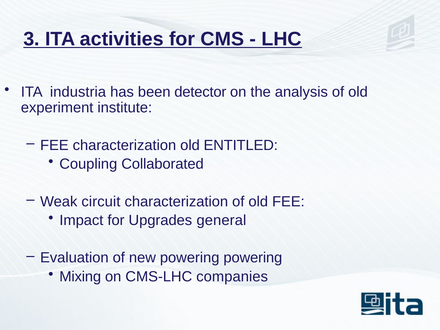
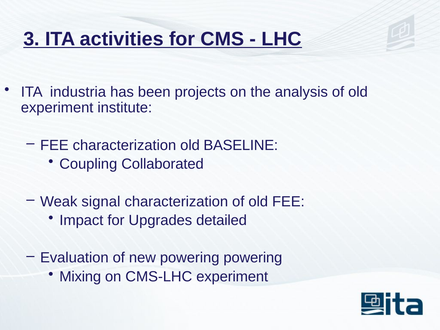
detector: detector -> projects (200, 92)
ENTITLED: ENTITLED -> BASELINE (241, 145)
circuit: circuit -> signal (101, 202)
general: general -> detailed (222, 220)
CMS-LHC companies: companies -> experiment (232, 277)
